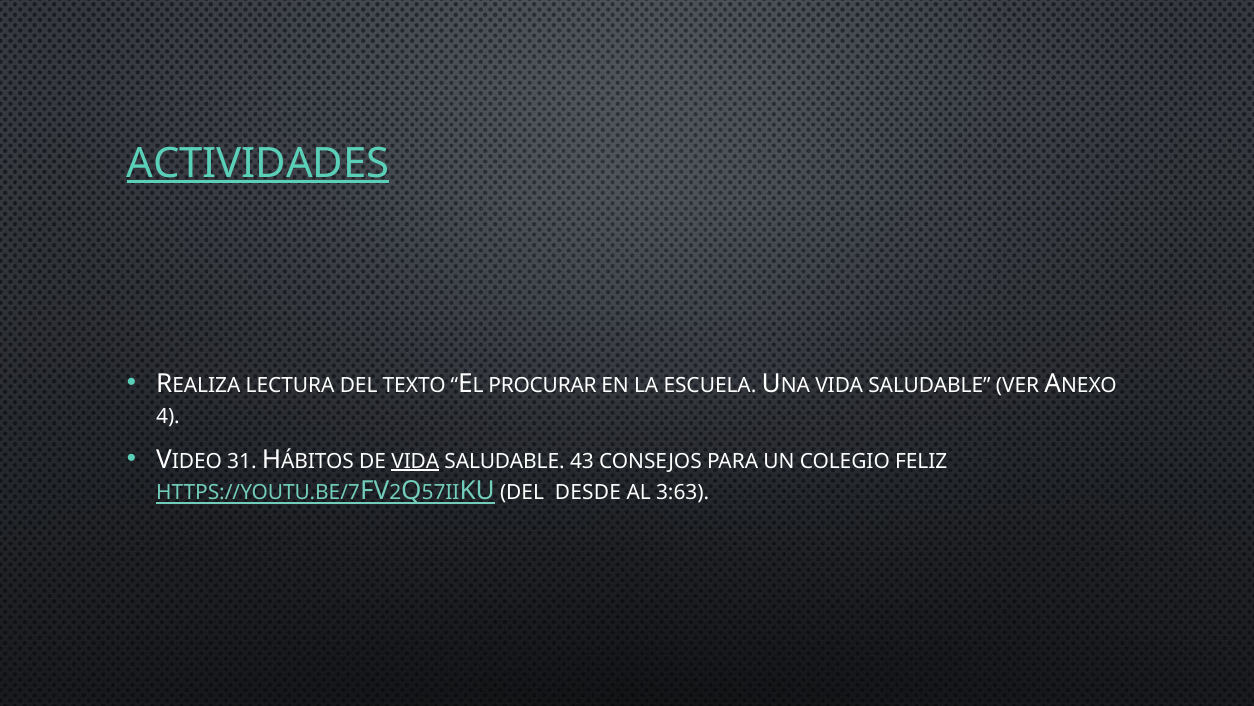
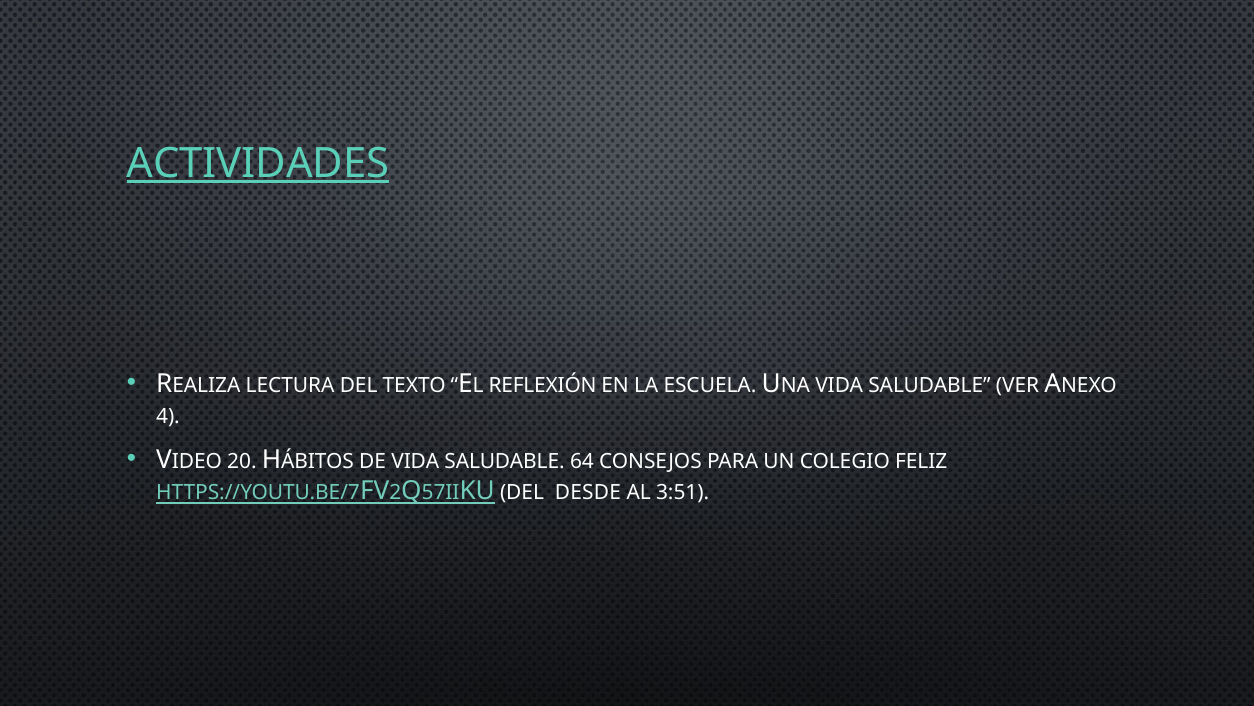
PROCURAR: PROCURAR -> REFLEXIÓN (543, 385)
31: 31 -> 20 (242, 461)
VIDA underline: present -> none (415, 461)
43: 43 -> 64 (582, 461)
3:63: 3:63 -> 3:51 (683, 492)
